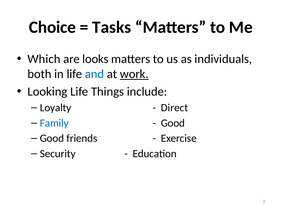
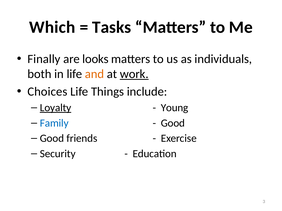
Choice: Choice -> Which (52, 27)
Which: Which -> Finally (44, 59)
and colour: blue -> orange (95, 74)
Looking: Looking -> Choices (47, 92)
Loyalty underline: none -> present (56, 108)
Direct: Direct -> Young (175, 108)
